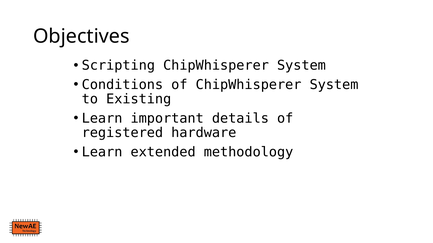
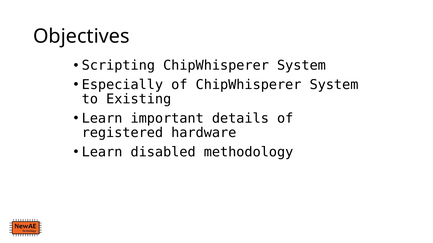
Conditions: Conditions -> Especially (122, 85)
extended: extended -> disabled (163, 152)
